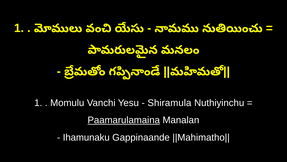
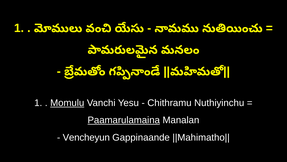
Momulu underline: none -> present (67, 103)
Shiramula: Shiramula -> Chithramu (169, 103)
Ihamunaku: Ihamunaku -> Vencheyun (86, 137)
